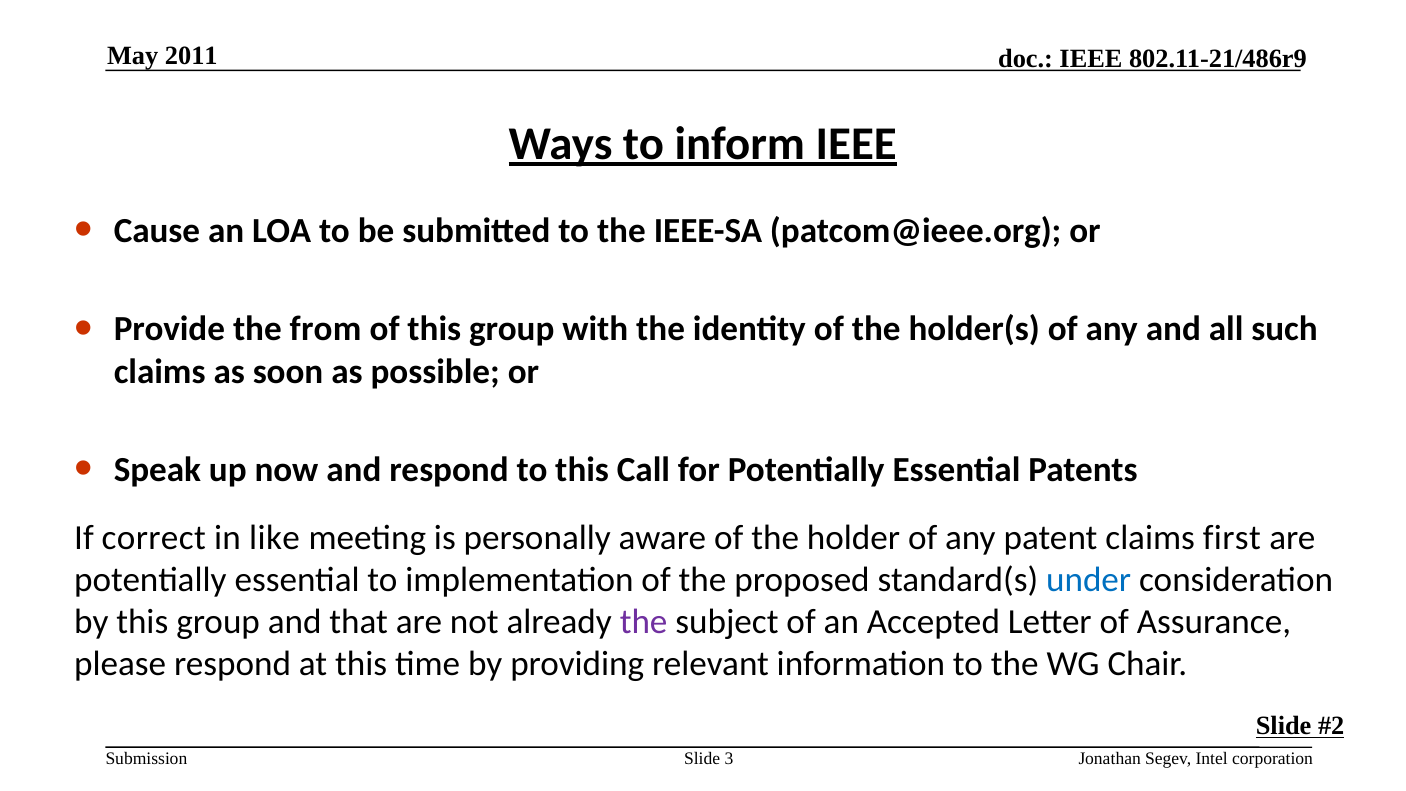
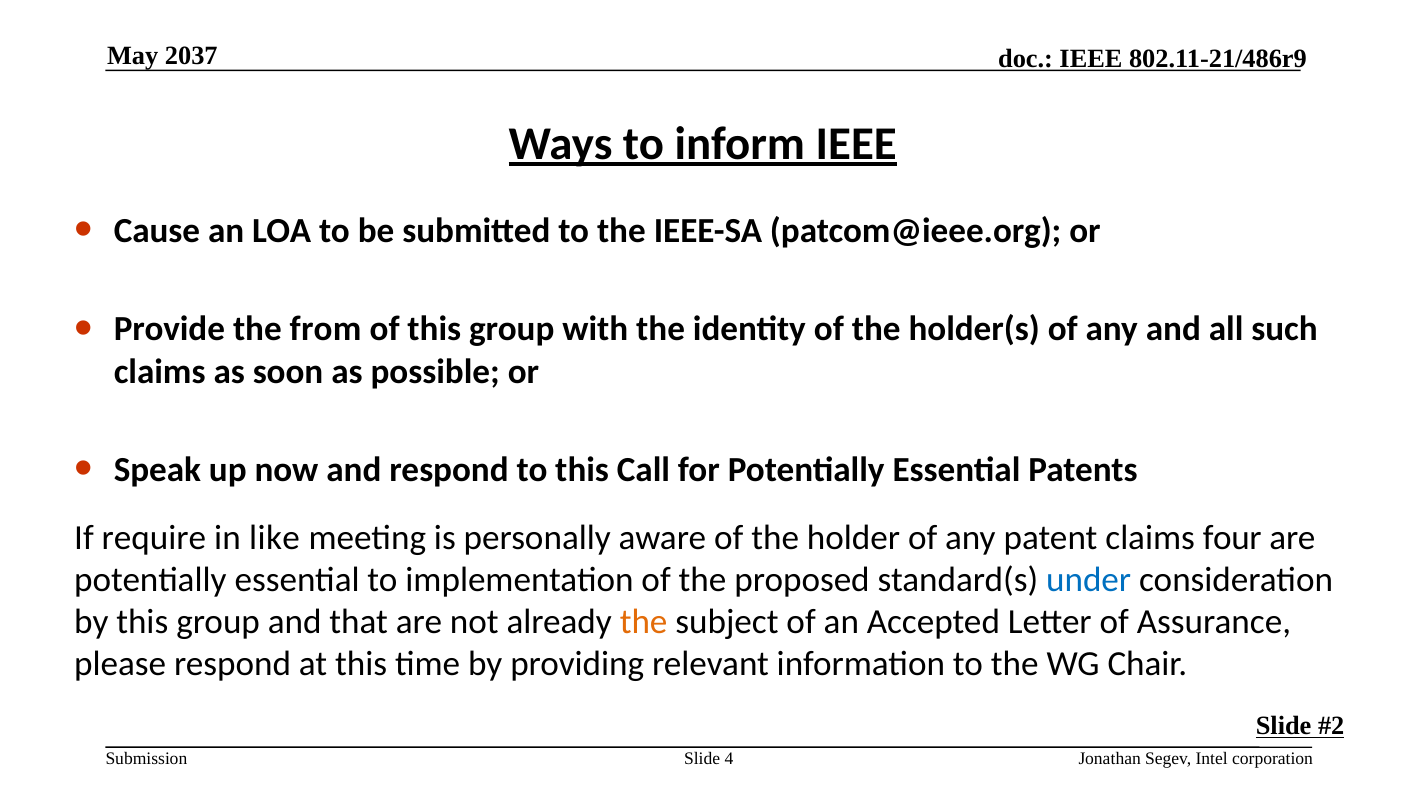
2011: 2011 -> 2037 (191, 56)
correct: correct -> require (154, 537)
first: first -> four (1232, 537)
the colour: purple -> orange (644, 622)
3: 3 -> 4 (729, 759)
